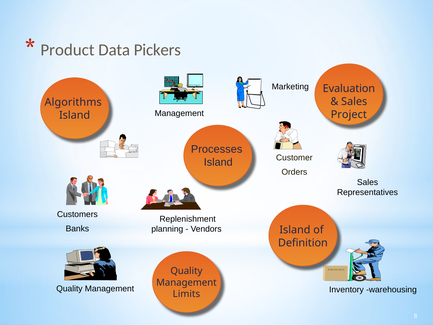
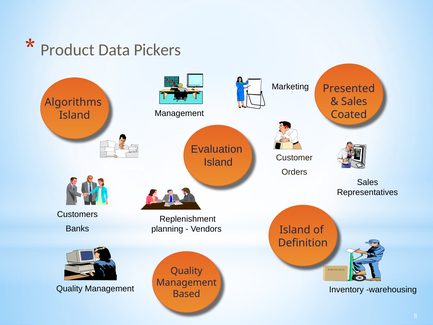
Evaluation: Evaluation -> Presented (349, 88)
Project: Project -> Coated (349, 114)
Processes: Processes -> Evaluation (217, 149)
Limits: Limits -> Based (186, 294)
